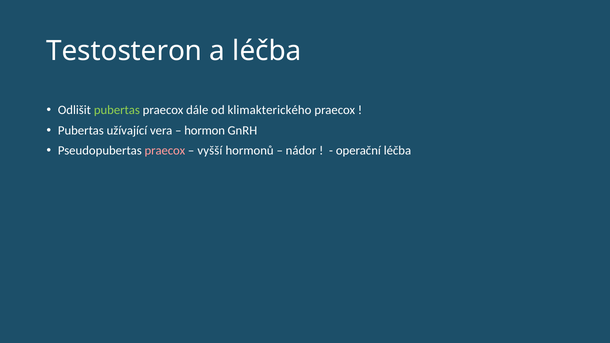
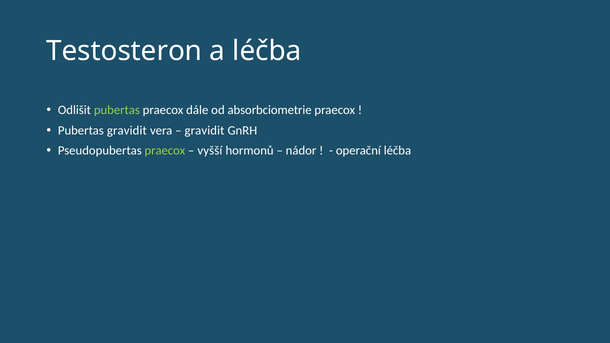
klimakterického: klimakterického -> absorbciometrie (270, 110)
Pubertas užívající: užívající -> gravidit (127, 130)
hormon: hormon -> gravidit (205, 130)
praecox colour: pink -> light green (165, 150)
